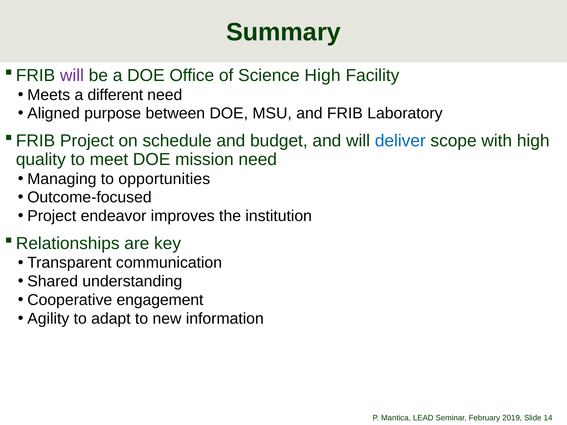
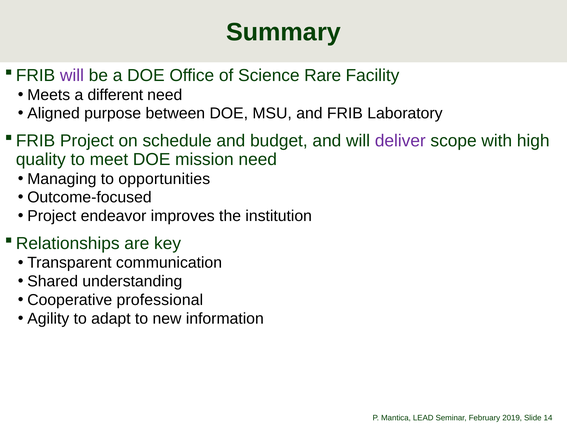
Science High: High -> Rare (323, 75)
deliver colour: blue -> purple (400, 141)
engagement: engagement -> professional (160, 300)
